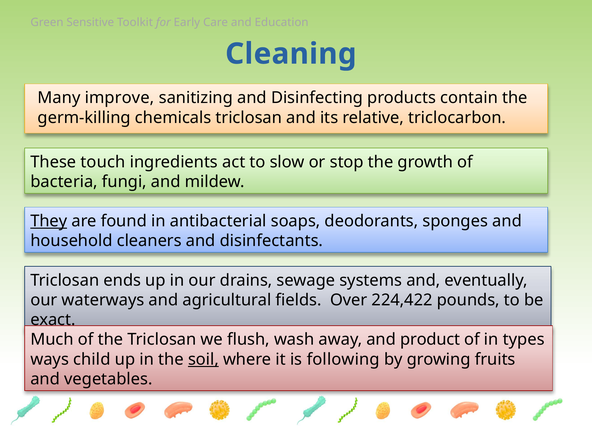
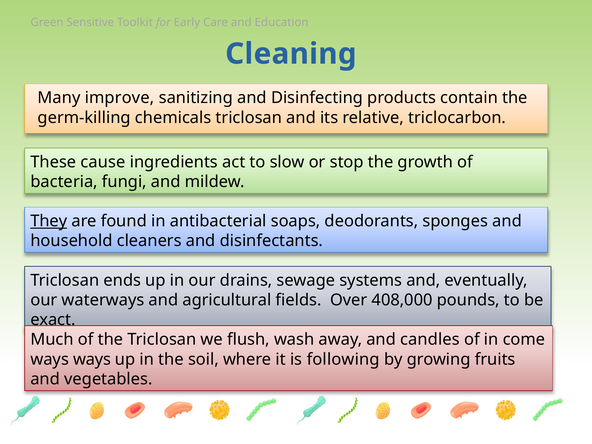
touch: touch -> cause (103, 162)
224,422: 224,422 -> 408,000 (402, 300)
product: product -> candles (430, 340)
types: types -> come (524, 340)
ways child: child -> ways (92, 359)
soil underline: present -> none (203, 359)
